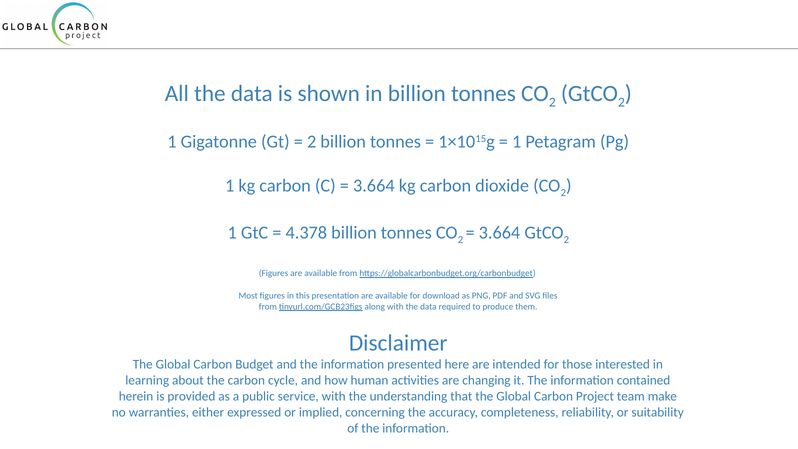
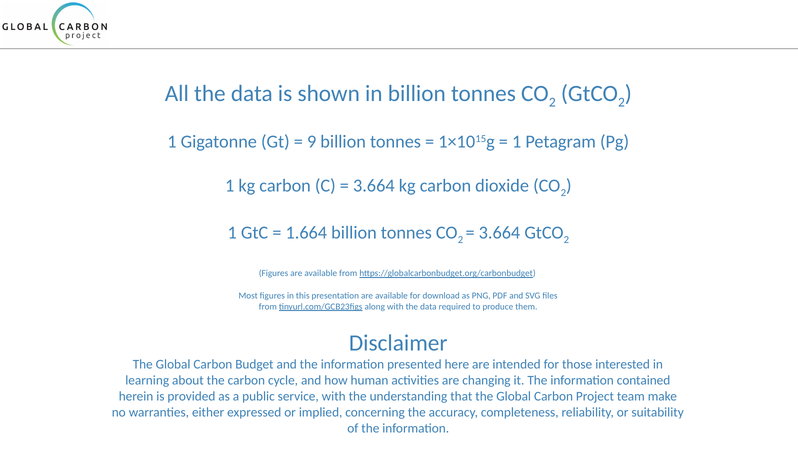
2: 2 -> 9 (312, 142)
4.378: 4.378 -> 1.664 (306, 233)
